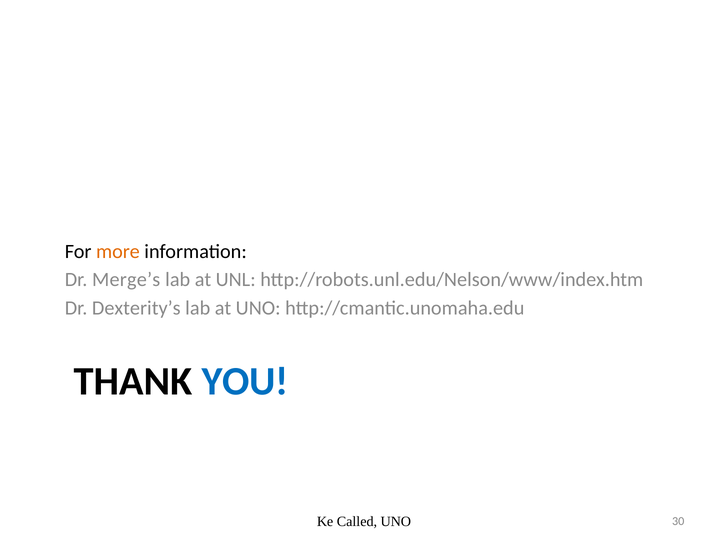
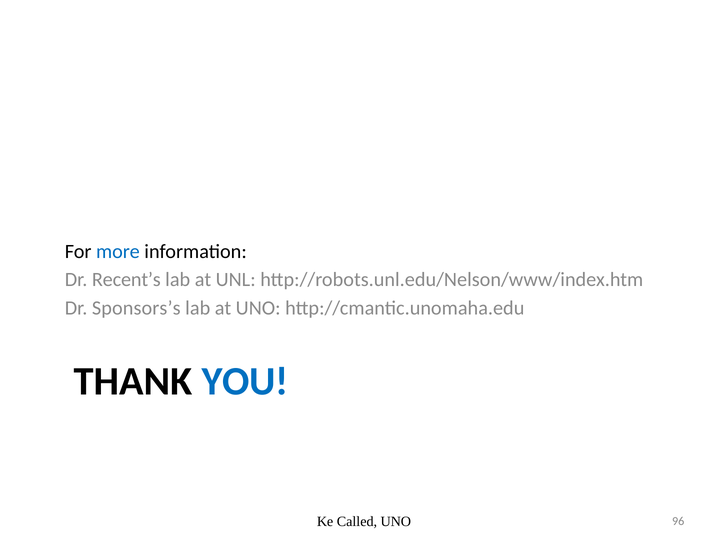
more colour: orange -> blue (118, 251)
Merge’s: Merge’s -> Recent’s (126, 280)
Dexterity’s: Dexterity’s -> Sponsors’s (136, 308)
30: 30 -> 96 (678, 521)
